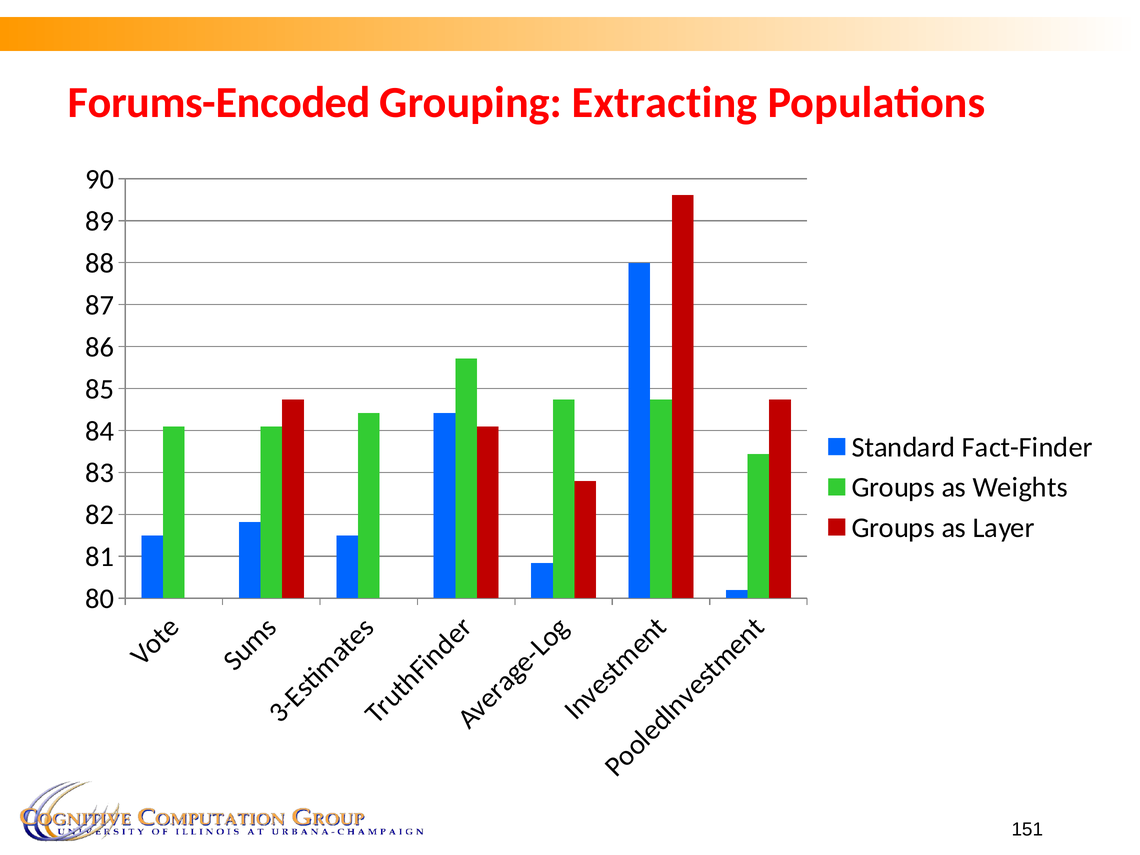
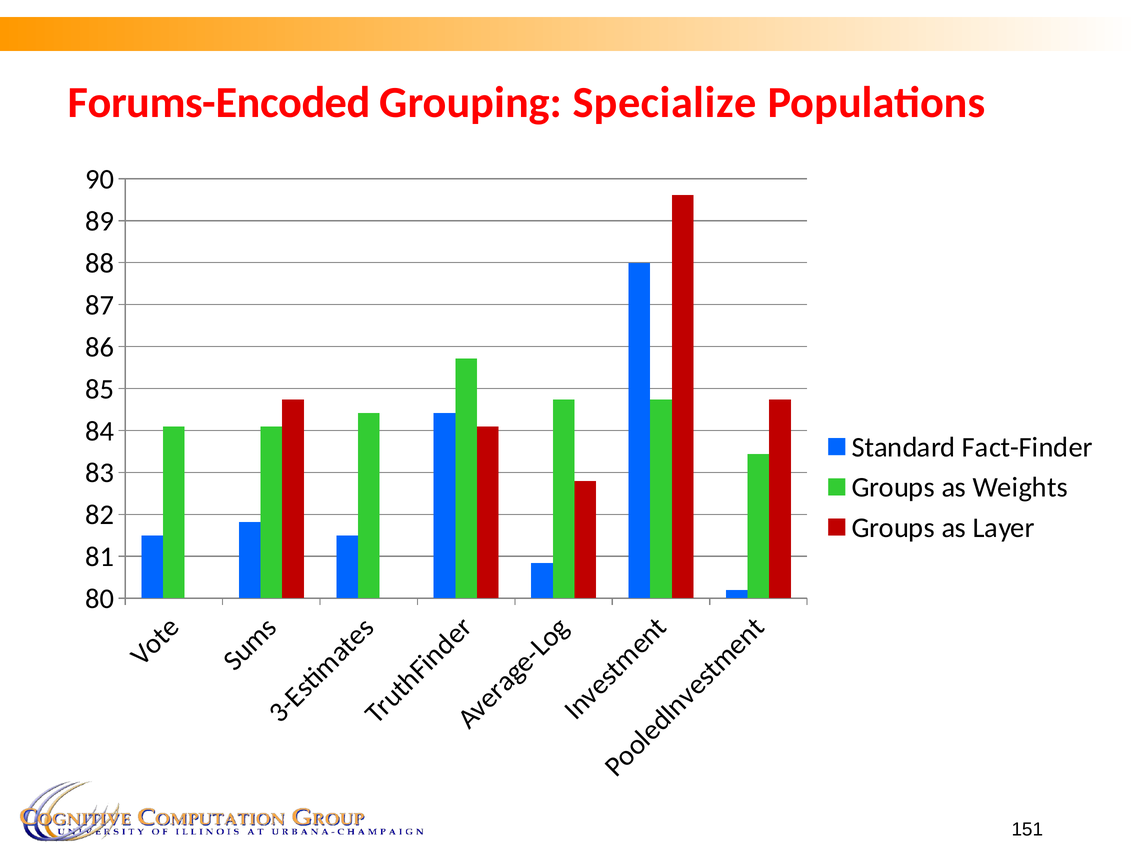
Extracting: Extracting -> Specialize (665, 103)
